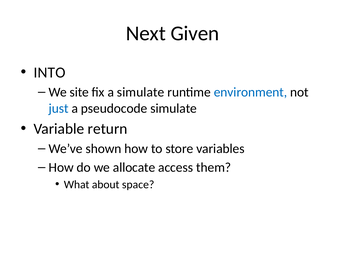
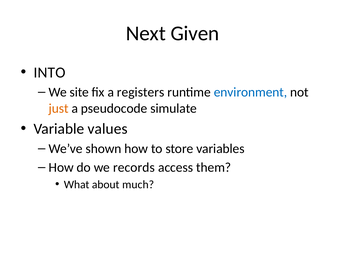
a simulate: simulate -> registers (141, 92)
just colour: blue -> orange (59, 108)
return: return -> values (108, 129)
allocate: allocate -> records (134, 167)
space: space -> much (138, 184)
